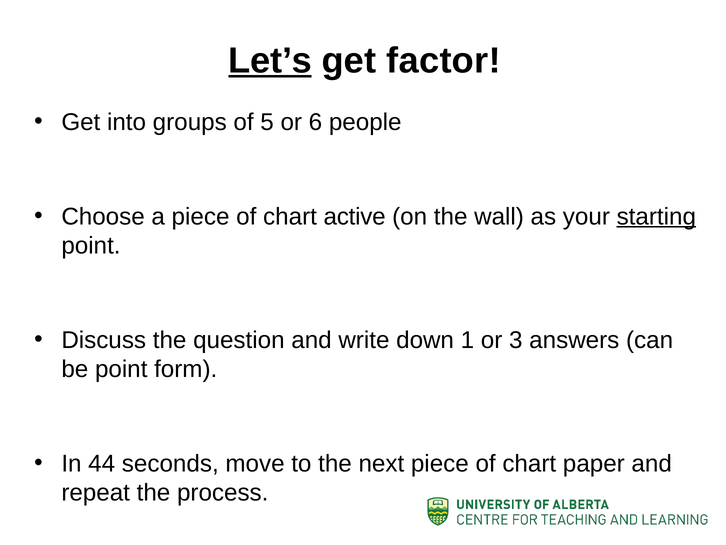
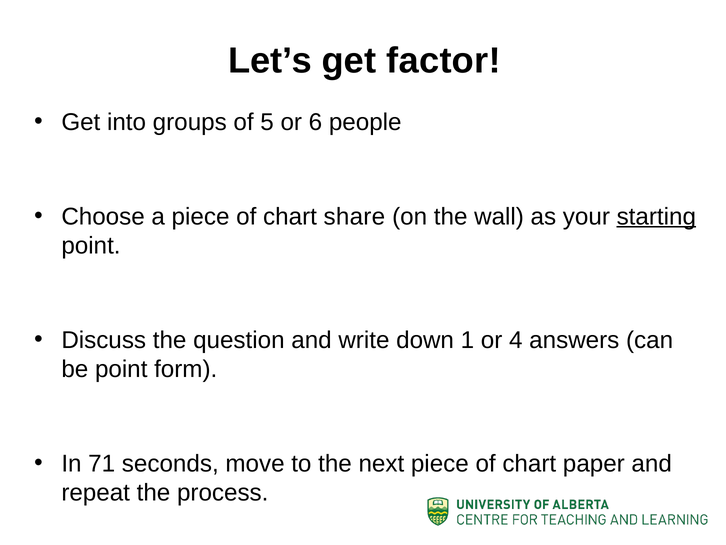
Let’s underline: present -> none (270, 61)
active: active -> share (354, 216)
3: 3 -> 4 (516, 340)
44: 44 -> 71 (102, 463)
